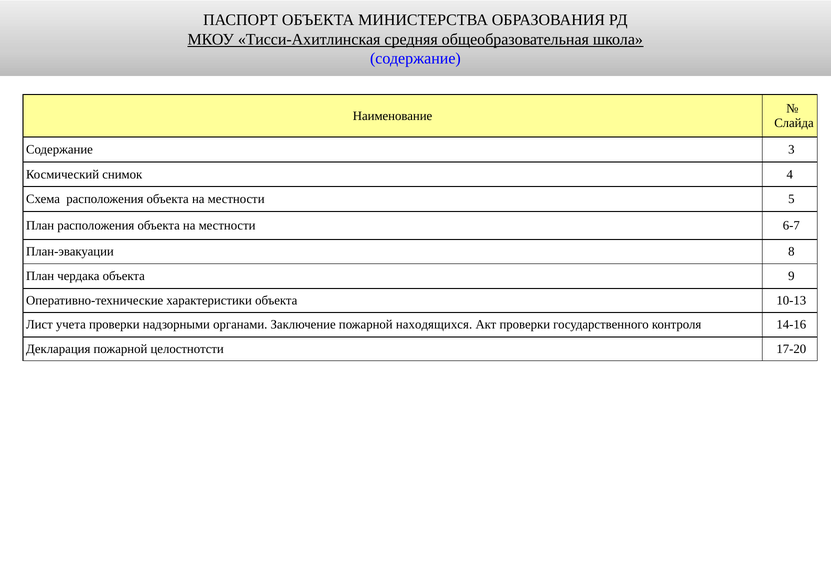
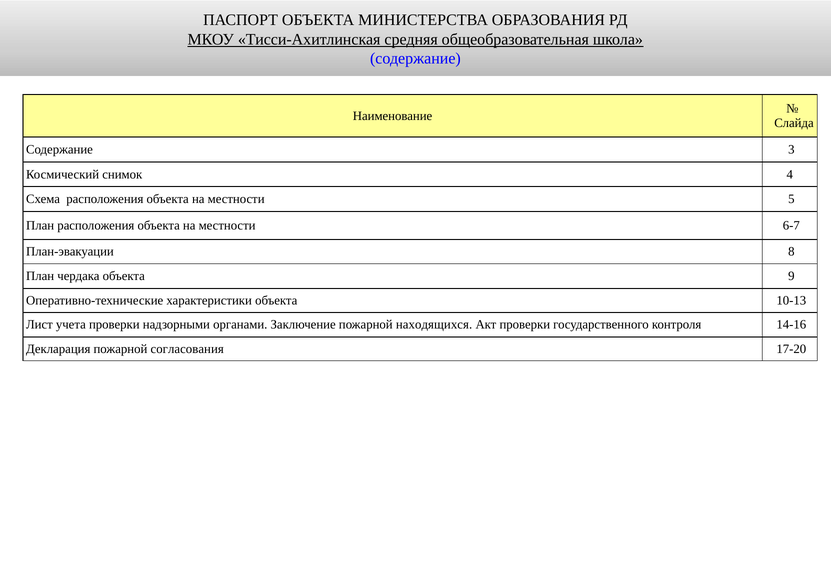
целостнотсти: целостнотсти -> согласования (187, 348)
